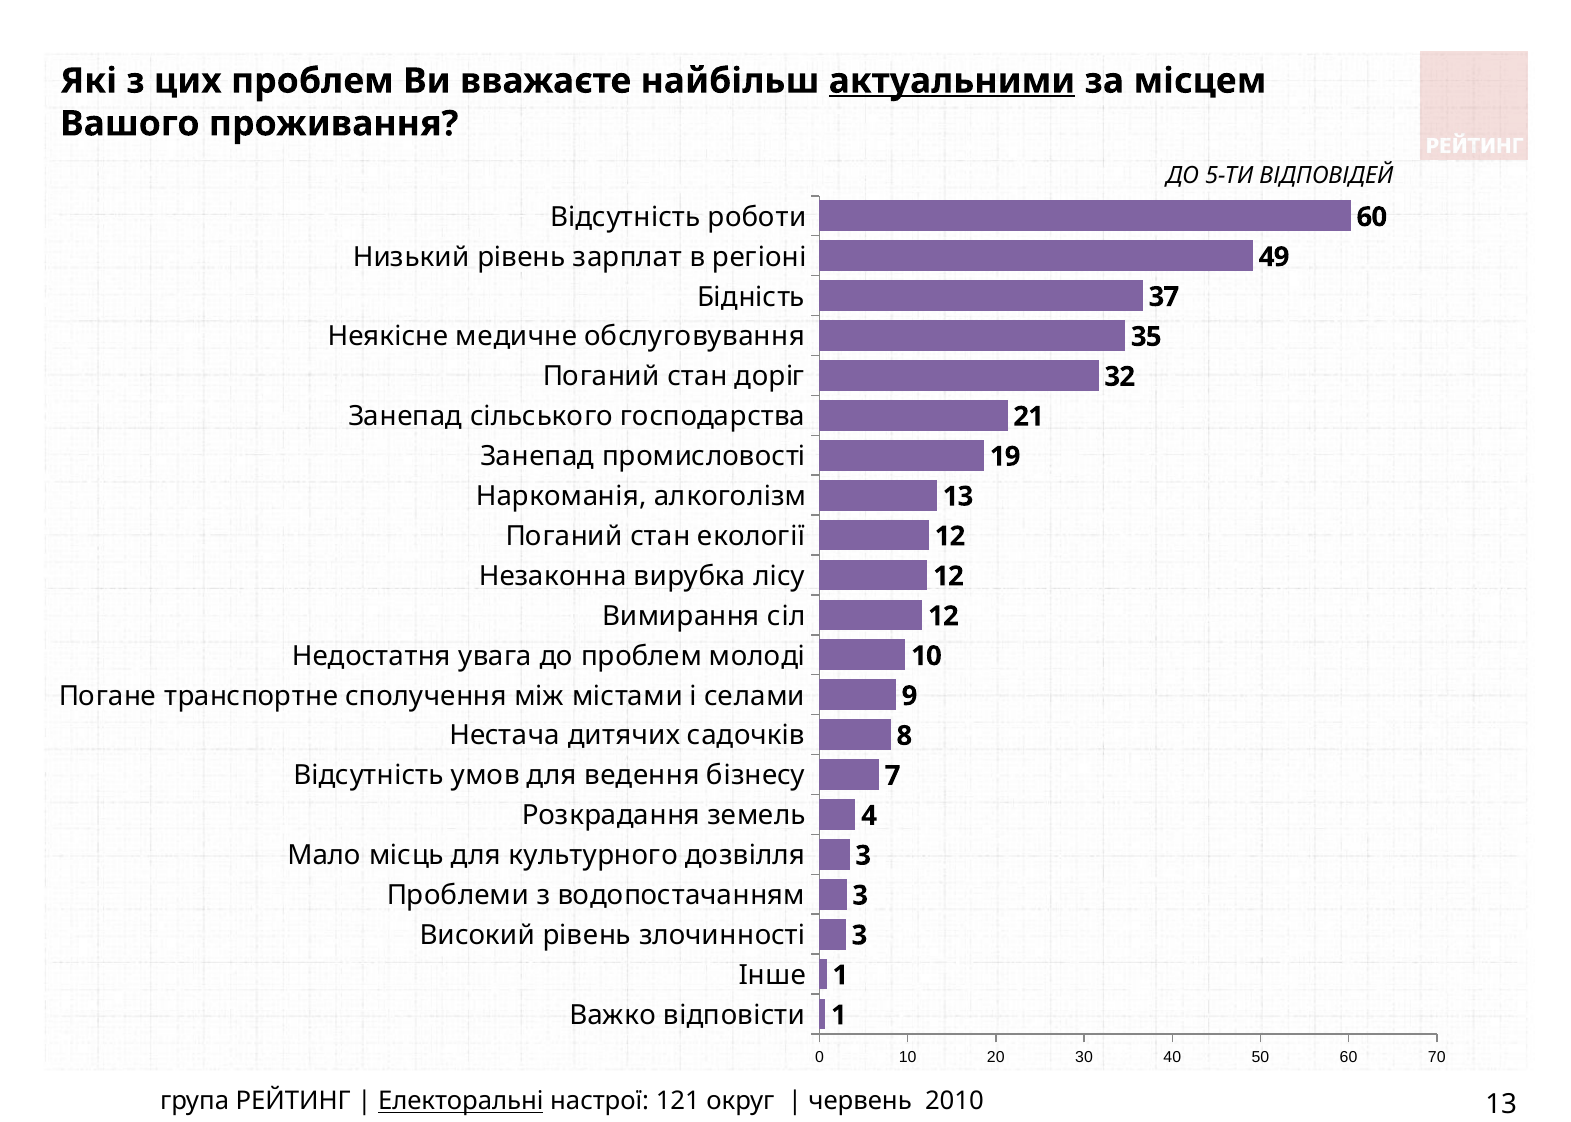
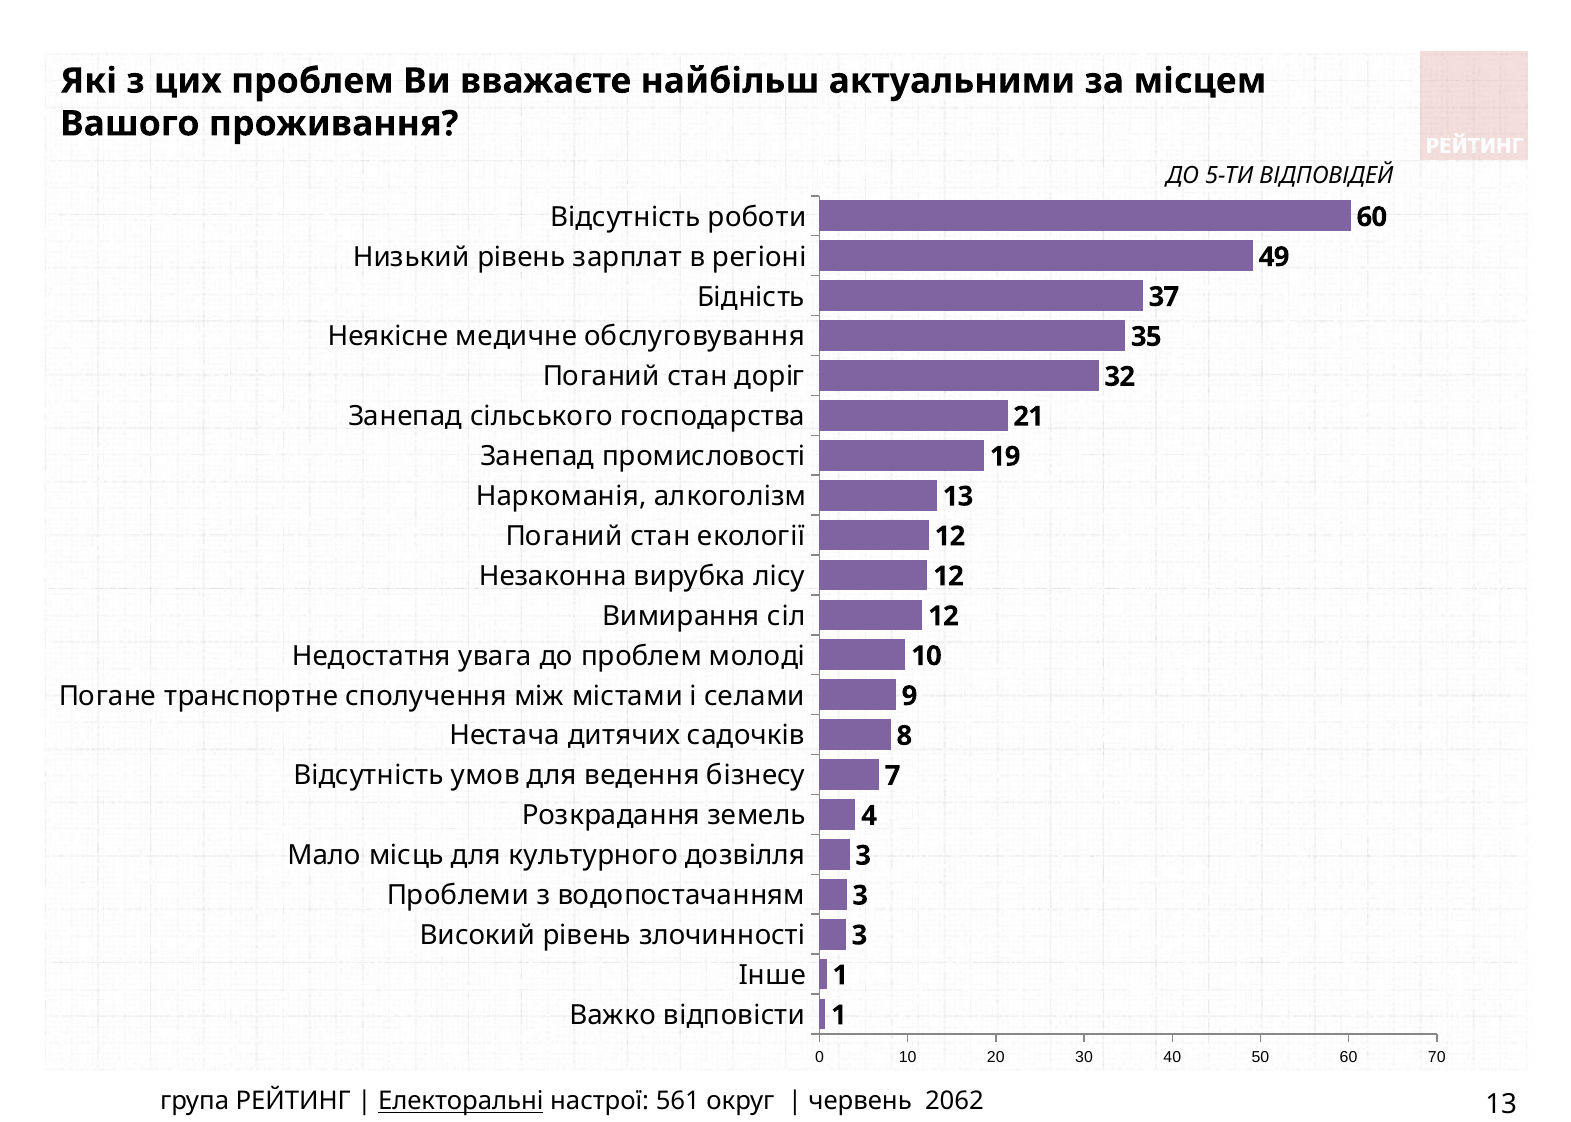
актуальними underline: present -> none (952, 81)
121: 121 -> 561 (678, 1102)
2010: 2010 -> 2062 (954, 1102)
